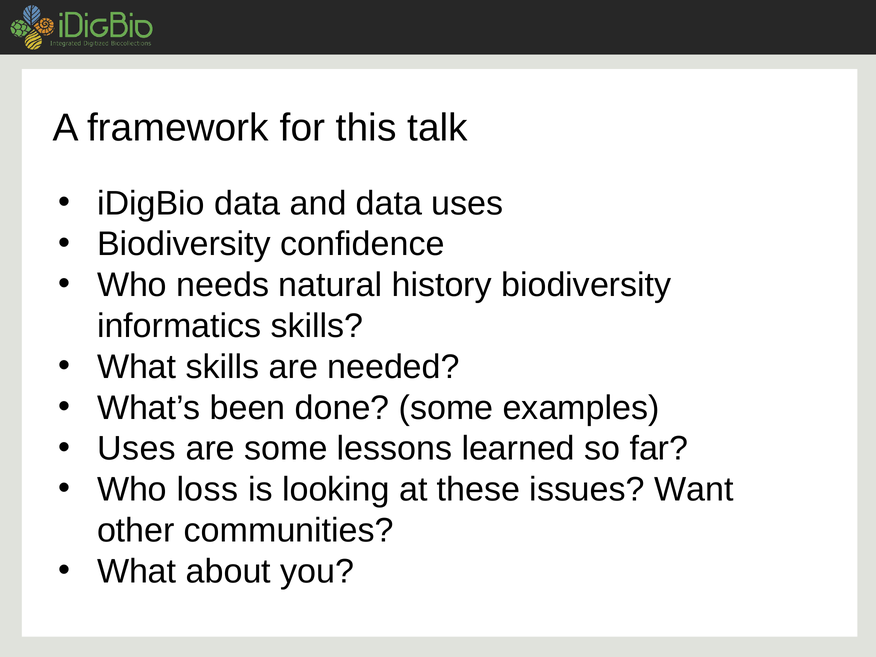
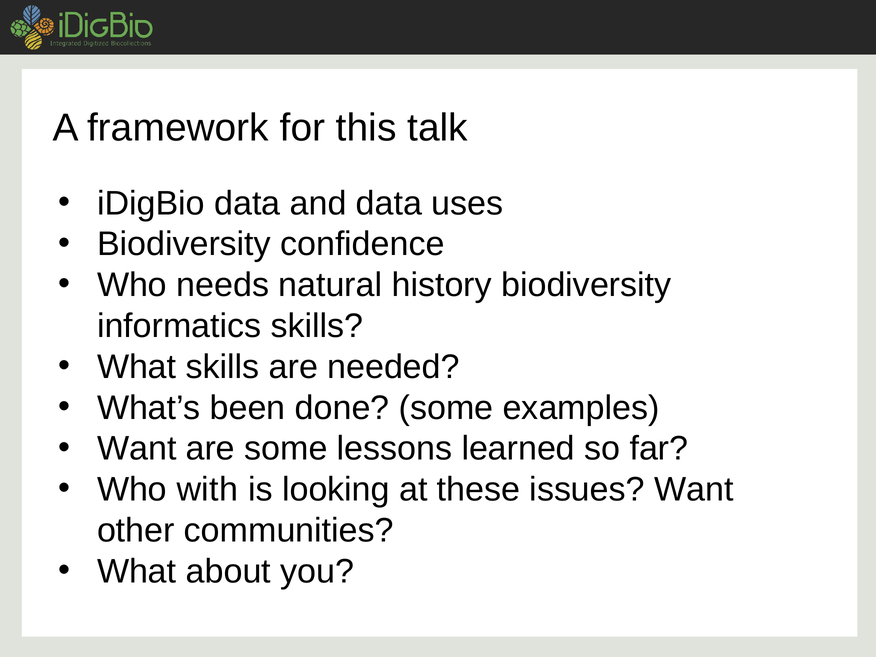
Uses: Uses -> Want (137, 449)
loss: loss -> with (207, 490)
